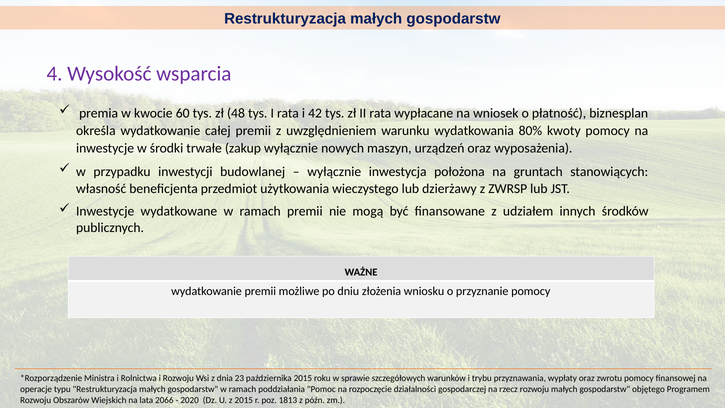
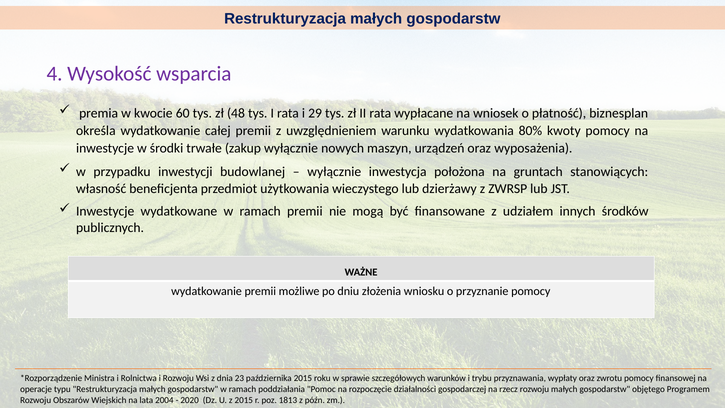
42: 42 -> 29 (315, 113)
2066: 2066 -> 2004 (164, 400)
